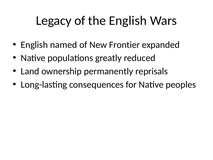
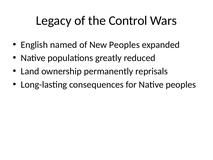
the English: English -> Control (128, 21)
New Frontier: Frontier -> Peoples (124, 45)
